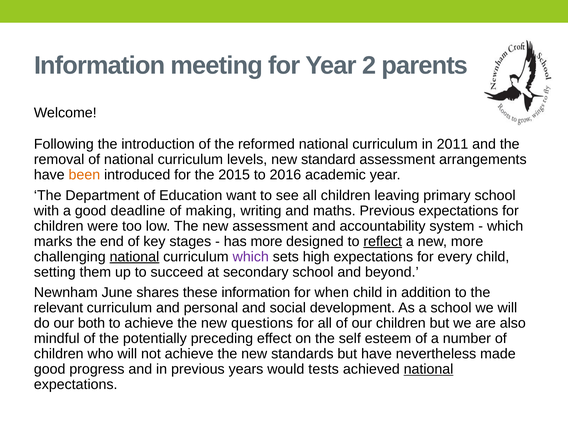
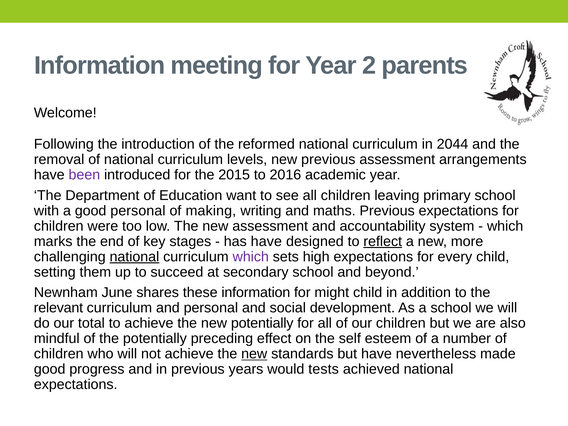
2011: 2011 -> 2044 (453, 144)
new standard: standard -> previous (328, 160)
been colour: orange -> purple (84, 175)
good deadline: deadline -> personal (138, 211)
has more: more -> have (266, 241)
when: when -> might (332, 292)
both: both -> total (91, 323)
new questions: questions -> potentially (262, 323)
new underline: none -> present (254, 354)
national underline: present -> none (429, 369)
